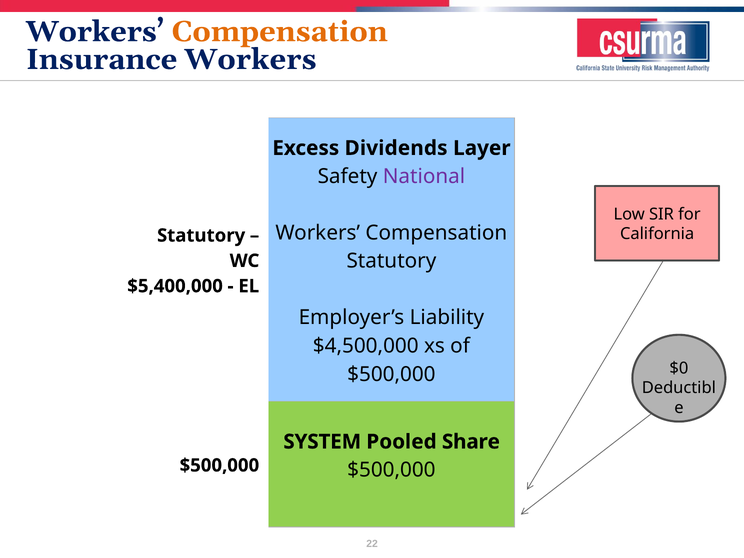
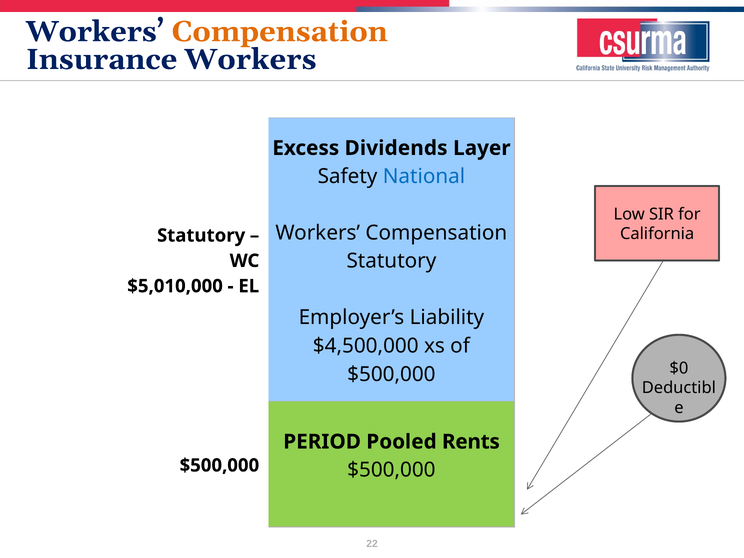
National colour: purple -> blue (424, 176)
$5,400,000: $5,400,000 -> $5,010,000 (175, 286)
SYSTEM: SYSTEM -> PERIOD (322, 442)
Share: Share -> Rents (471, 442)
